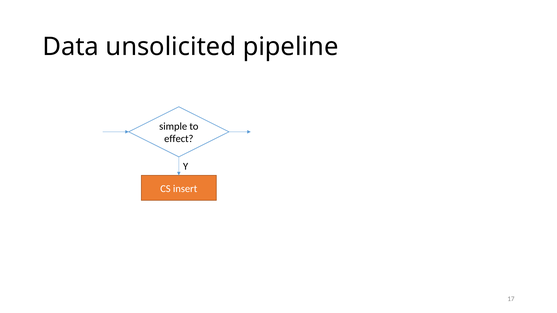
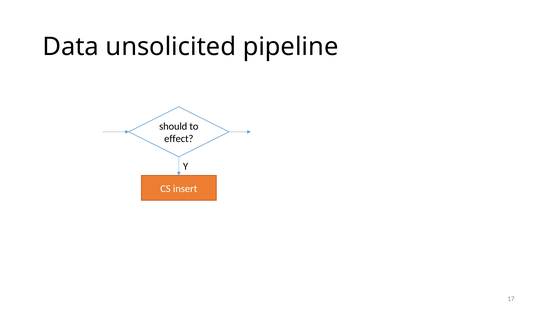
simple: simple -> should (173, 126)
